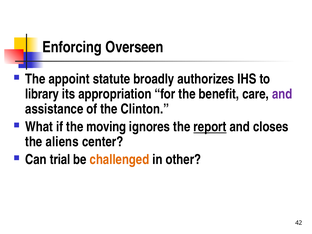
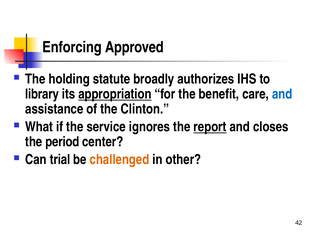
Overseen: Overseen -> Approved (134, 47)
appoint: appoint -> holding (69, 79)
appropriation underline: none -> present (115, 94)
and colour: purple -> blue (282, 94)
moving: moving -> service (106, 127)
aliens: aliens -> period (62, 142)
